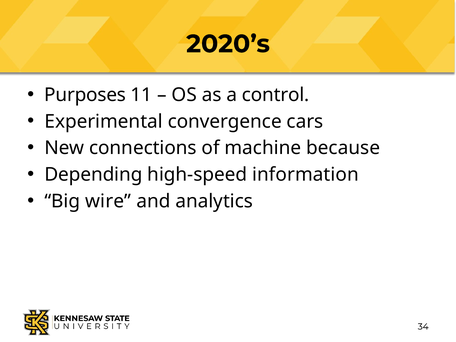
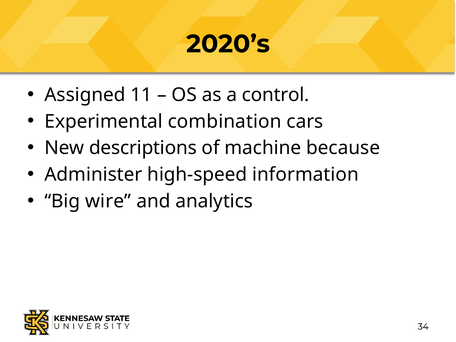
Purposes: Purposes -> Assigned (85, 95)
convergence: convergence -> combination (225, 121)
connections: connections -> descriptions (143, 148)
Depending: Depending -> Administer (93, 175)
